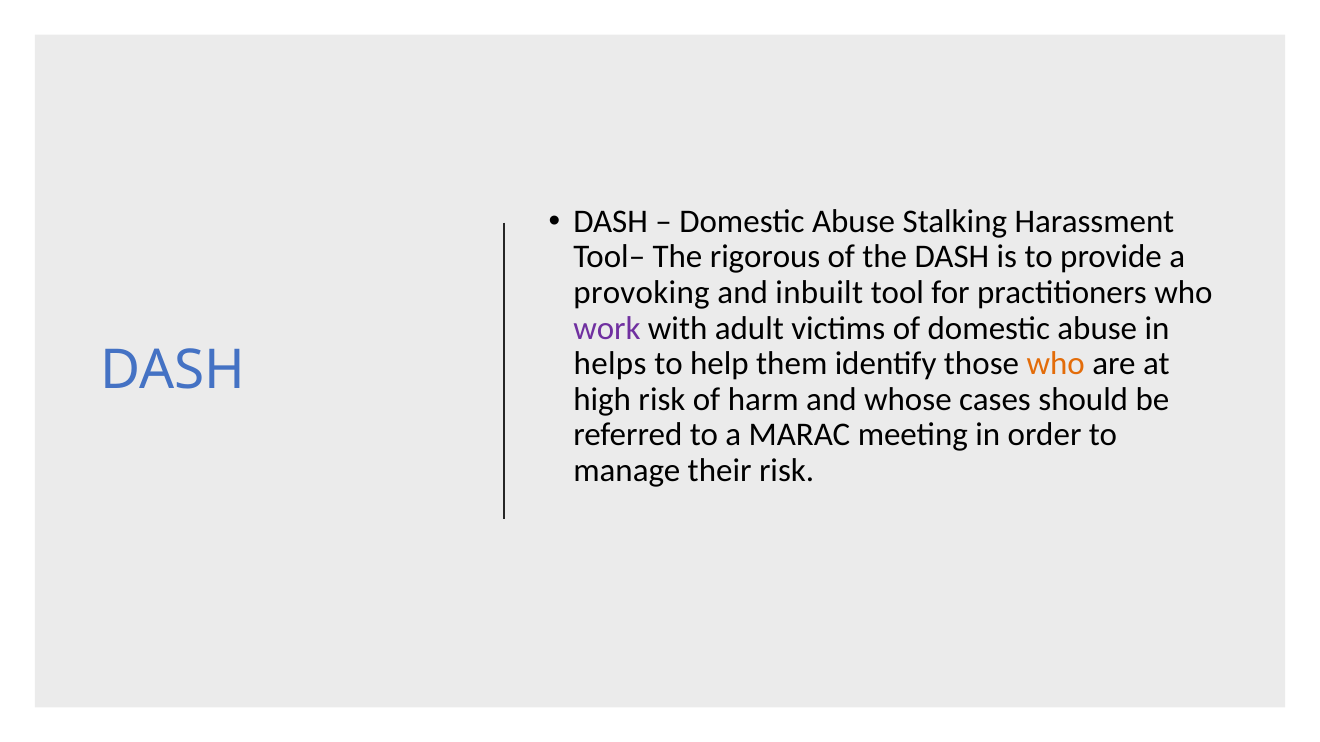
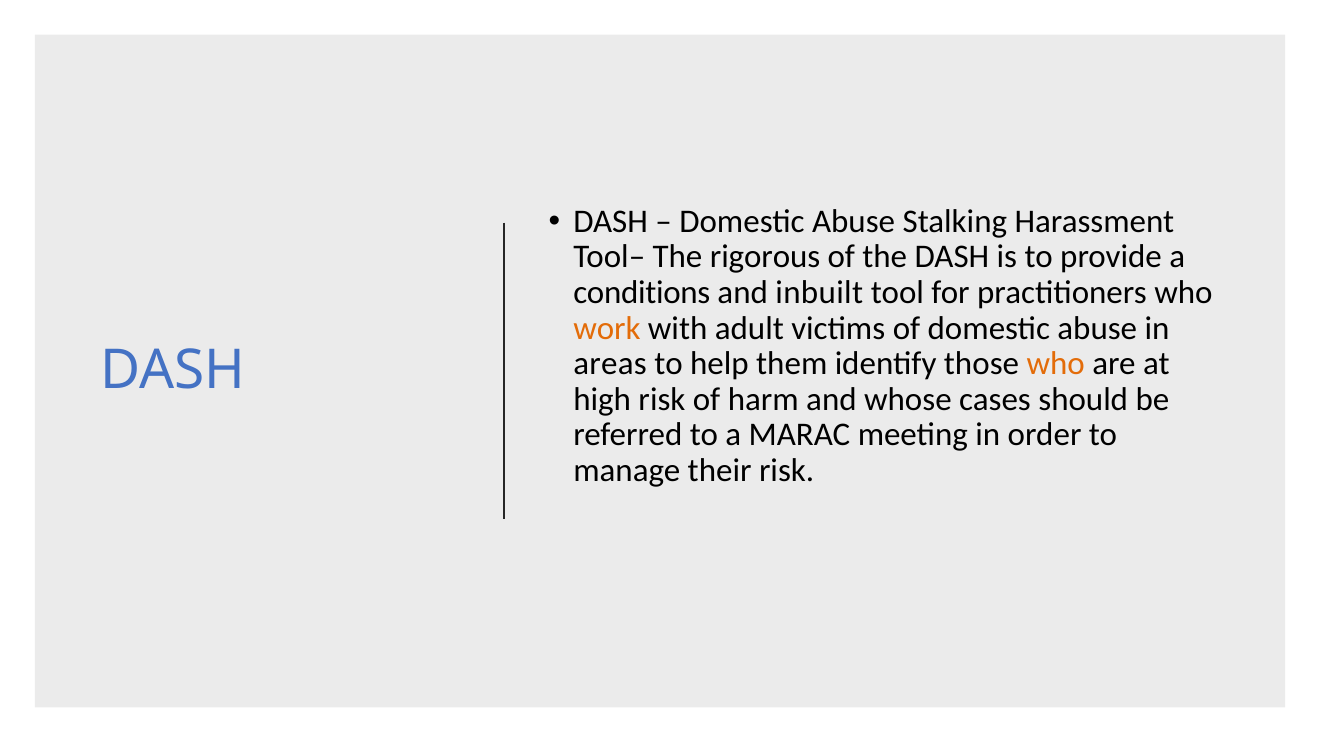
provoking: provoking -> conditions (642, 293)
work colour: purple -> orange (607, 329)
helps: helps -> areas (610, 364)
